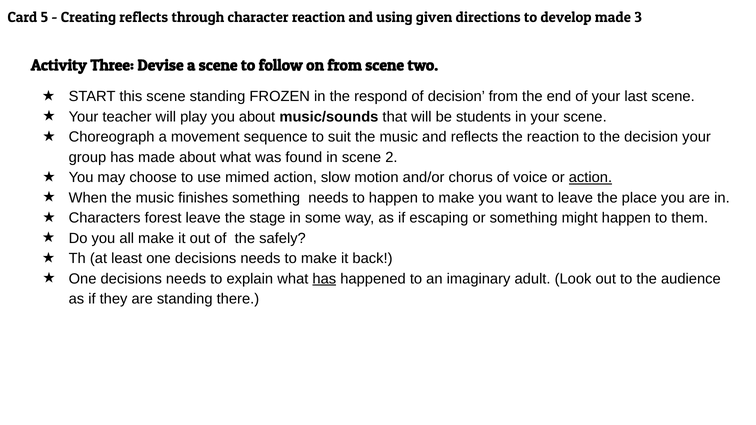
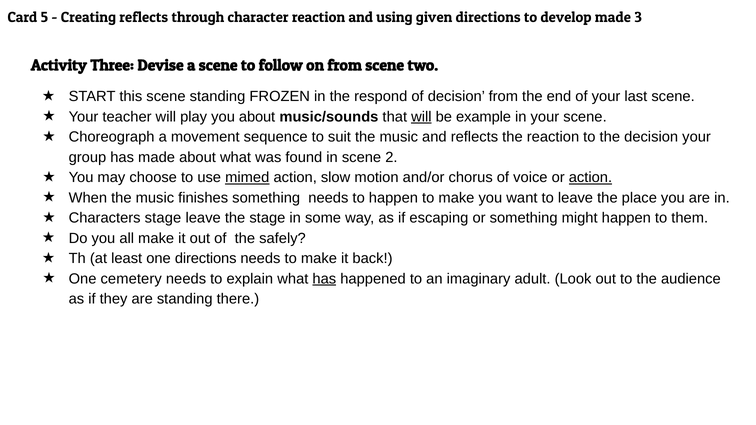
will underline: none -> present (421, 117)
students: students -> example (484, 117)
mimed underline: none -> present (247, 178)
Characters forest: forest -> stage (163, 218)
least one decisions: decisions -> directions (206, 259)
decisions: decisions -> cemetery (131, 279)
